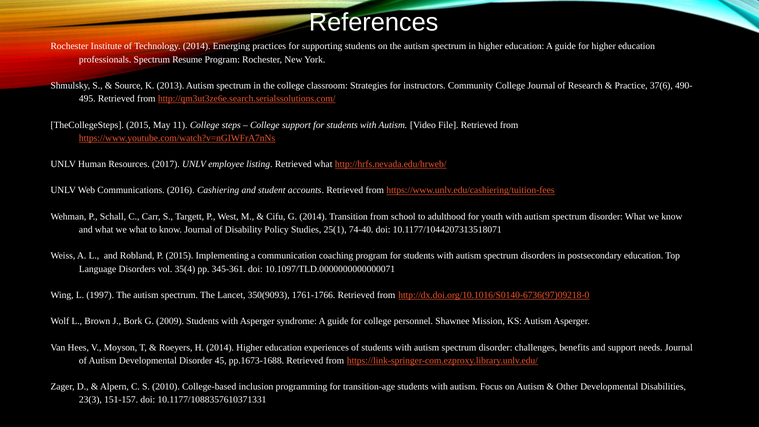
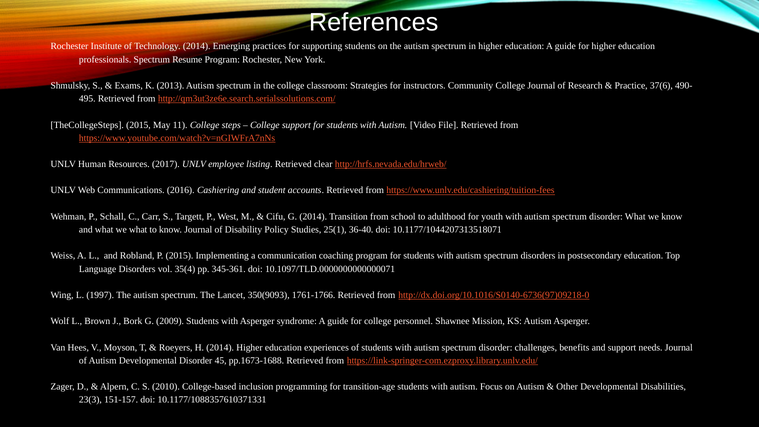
Source: Source -> Exams (129, 86)
Retrieved what: what -> clear (323, 164)
74-40: 74-40 -> 36-40 (361, 230)
